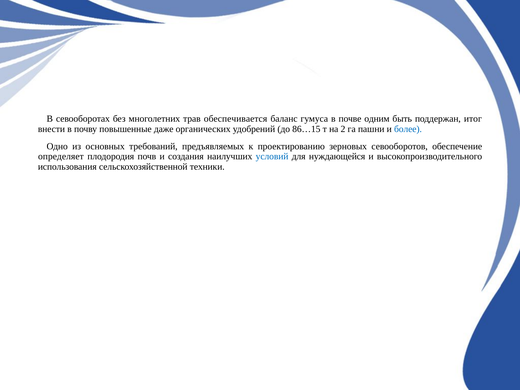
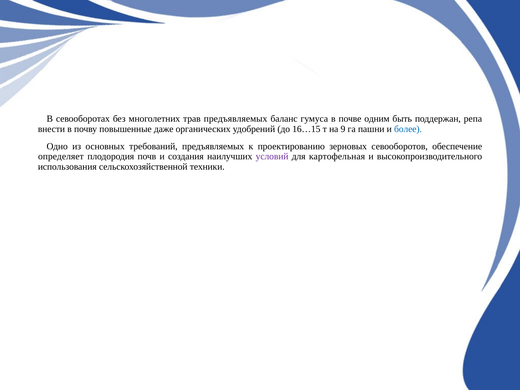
трав обеспечивается: обеспечивается -> предъявляемых (236, 119)
итог: итог -> репа (473, 119)
86…15: 86…15 -> 16…15 (306, 129)
2: 2 -> 9 (343, 129)
условий colour: blue -> purple (272, 156)
нуждающейся: нуждающейся -> картофельная (337, 156)
